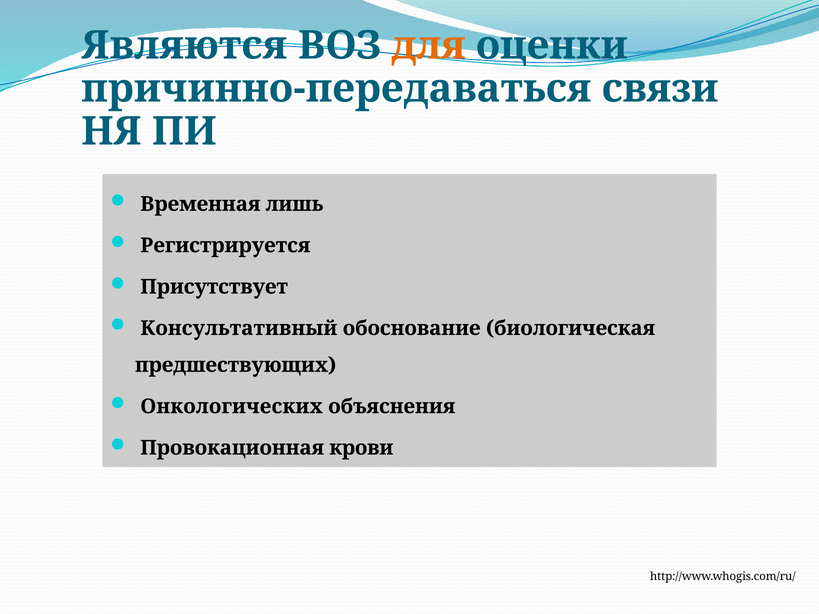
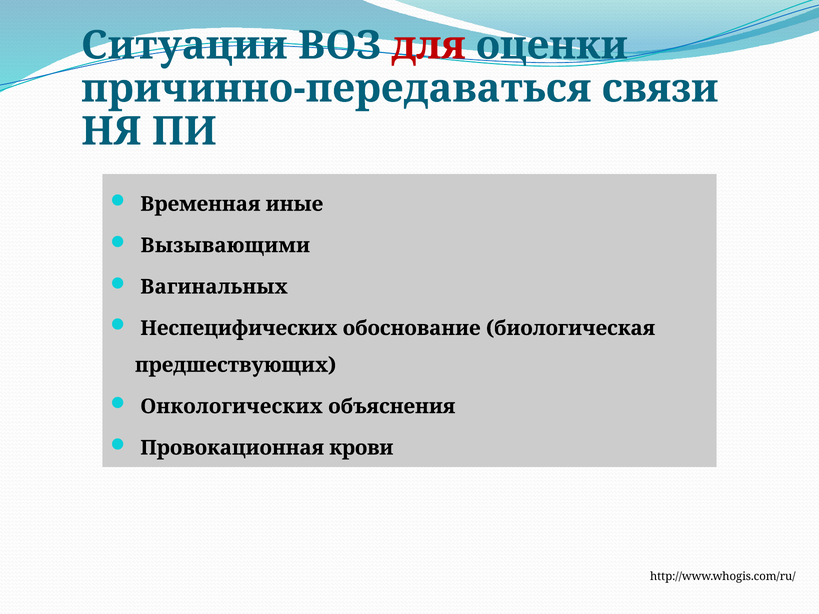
Являются: Являются -> Ситуации (184, 45)
для colour: orange -> red (429, 45)
лишь: лишь -> иные (294, 204)
Регистрируется: Регистрируется -> Вызывающими (225, 246)
Присутствует: Присутствует -> Вагинальных (214, 287)
Консультативный: Консультативный -> Неспецифических (239, 328)
